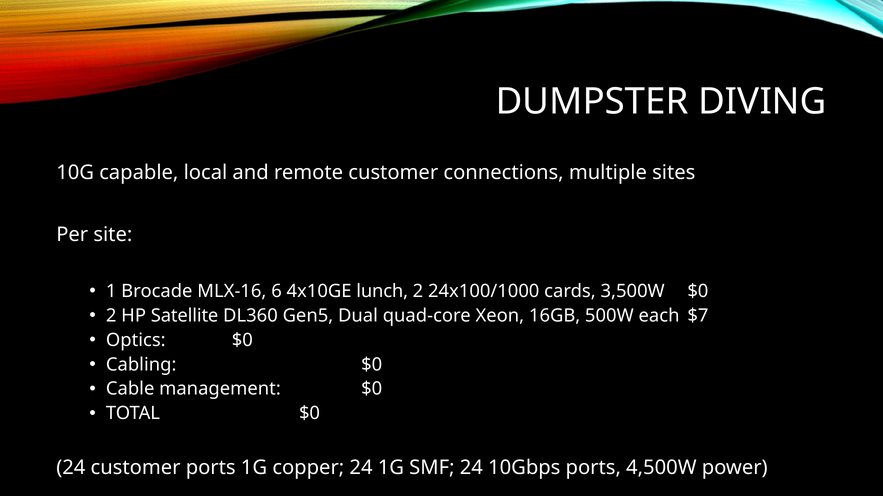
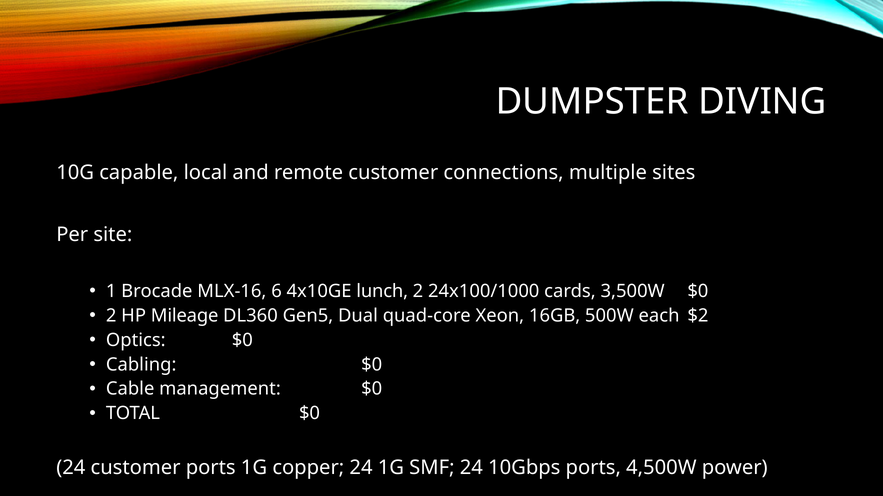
Satellite: Satellite -> Mileage (185, 316)
$7: $7 -> $2 (698, 316)
